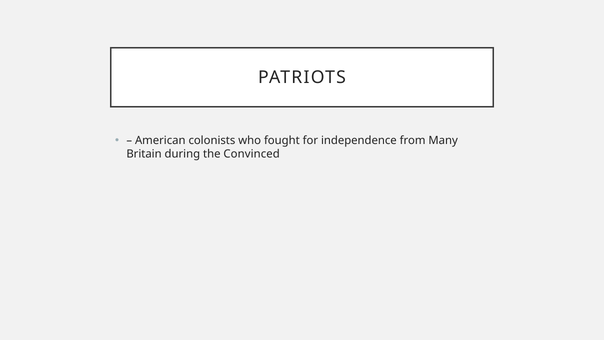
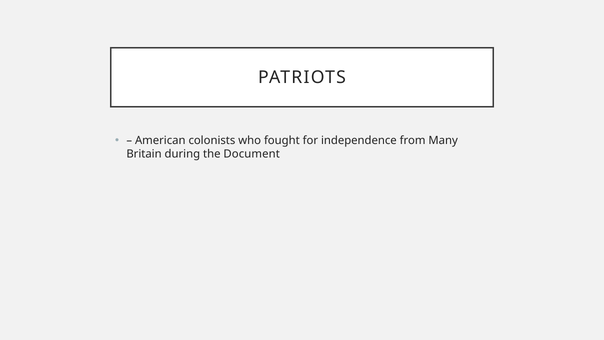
Convinced: Convinced -> Document (252, 154)
